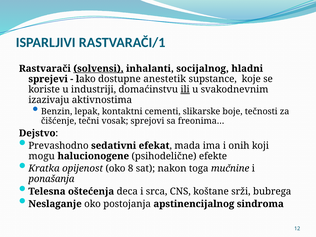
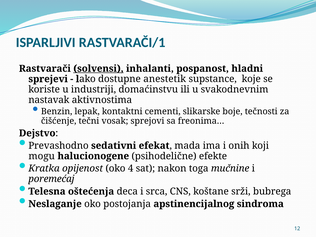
socijalnog: socijalnog -> pospanost (203, 69)
ili underline: present -> none (185, 89)
izazivaju: izazivaju -> nastavak (49, 100)
8: 8 -> 4 (131, 169)
ponašanja: ponašanja -> poremećaj (51, 179)
